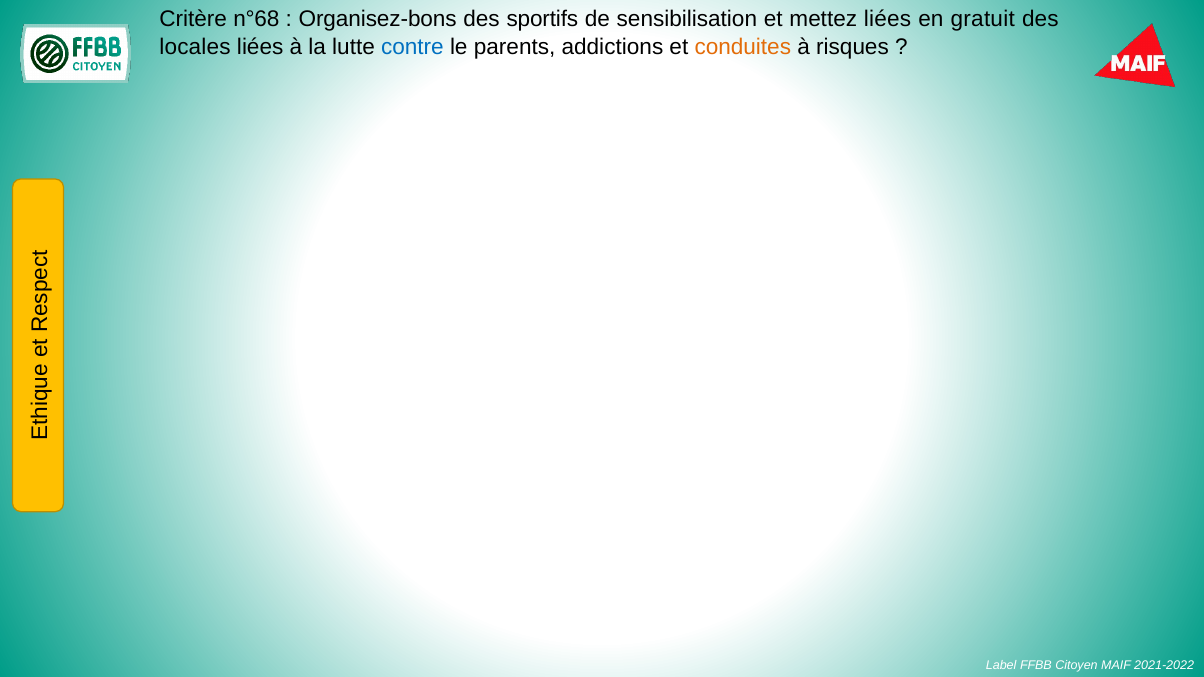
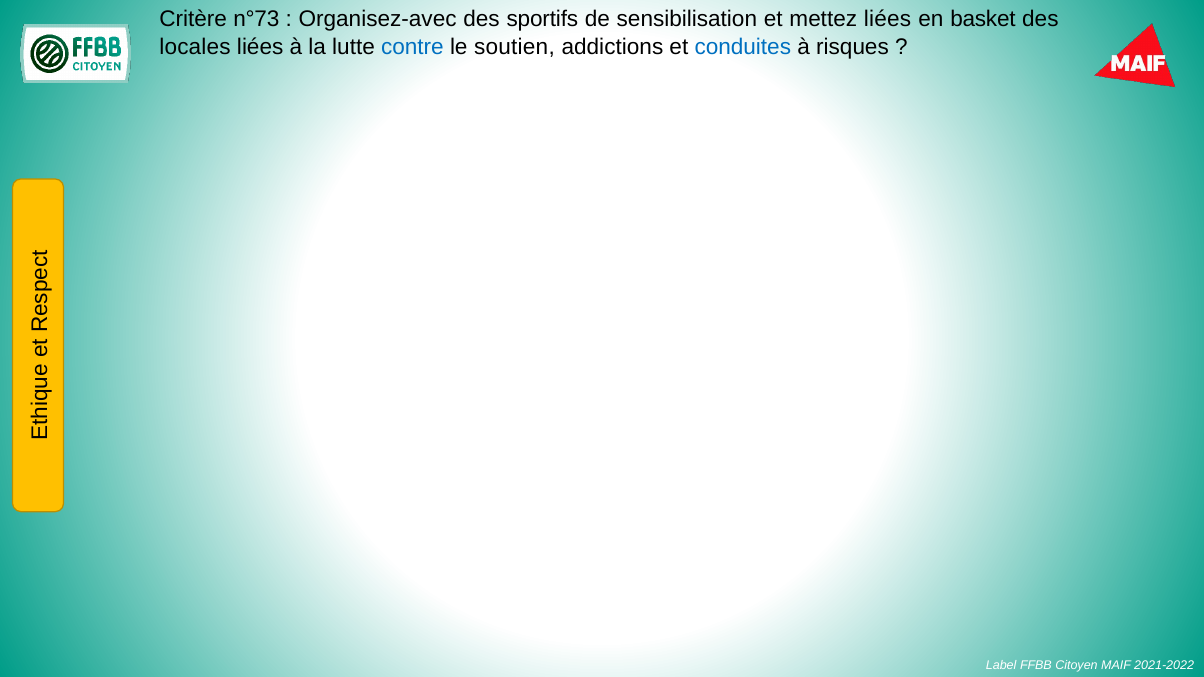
n°68: n°68 -> n°73 (256, 20)
Organisez-bons: Organisez-bons -> Organisez-avec (378, 20)
gratuit: gratuit -> basket (983, 20)
parents: parents -> soutien (514, 47)
conduites colour: orange -> blue (743, 47)
